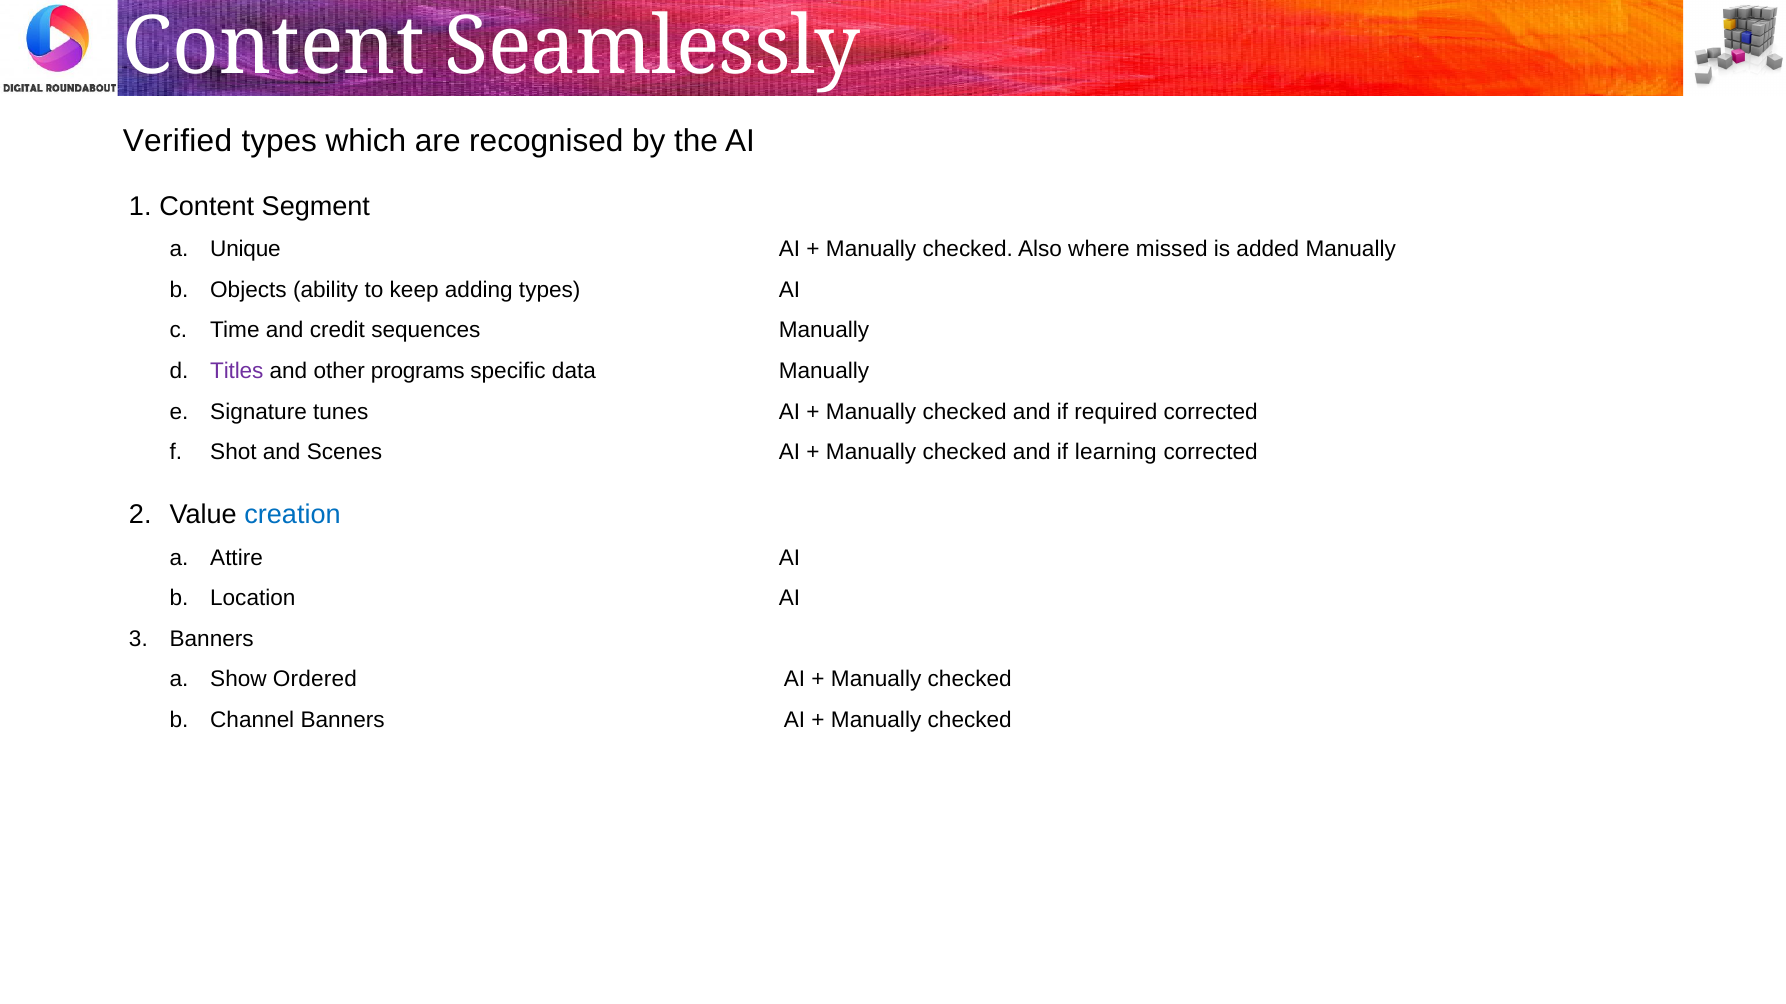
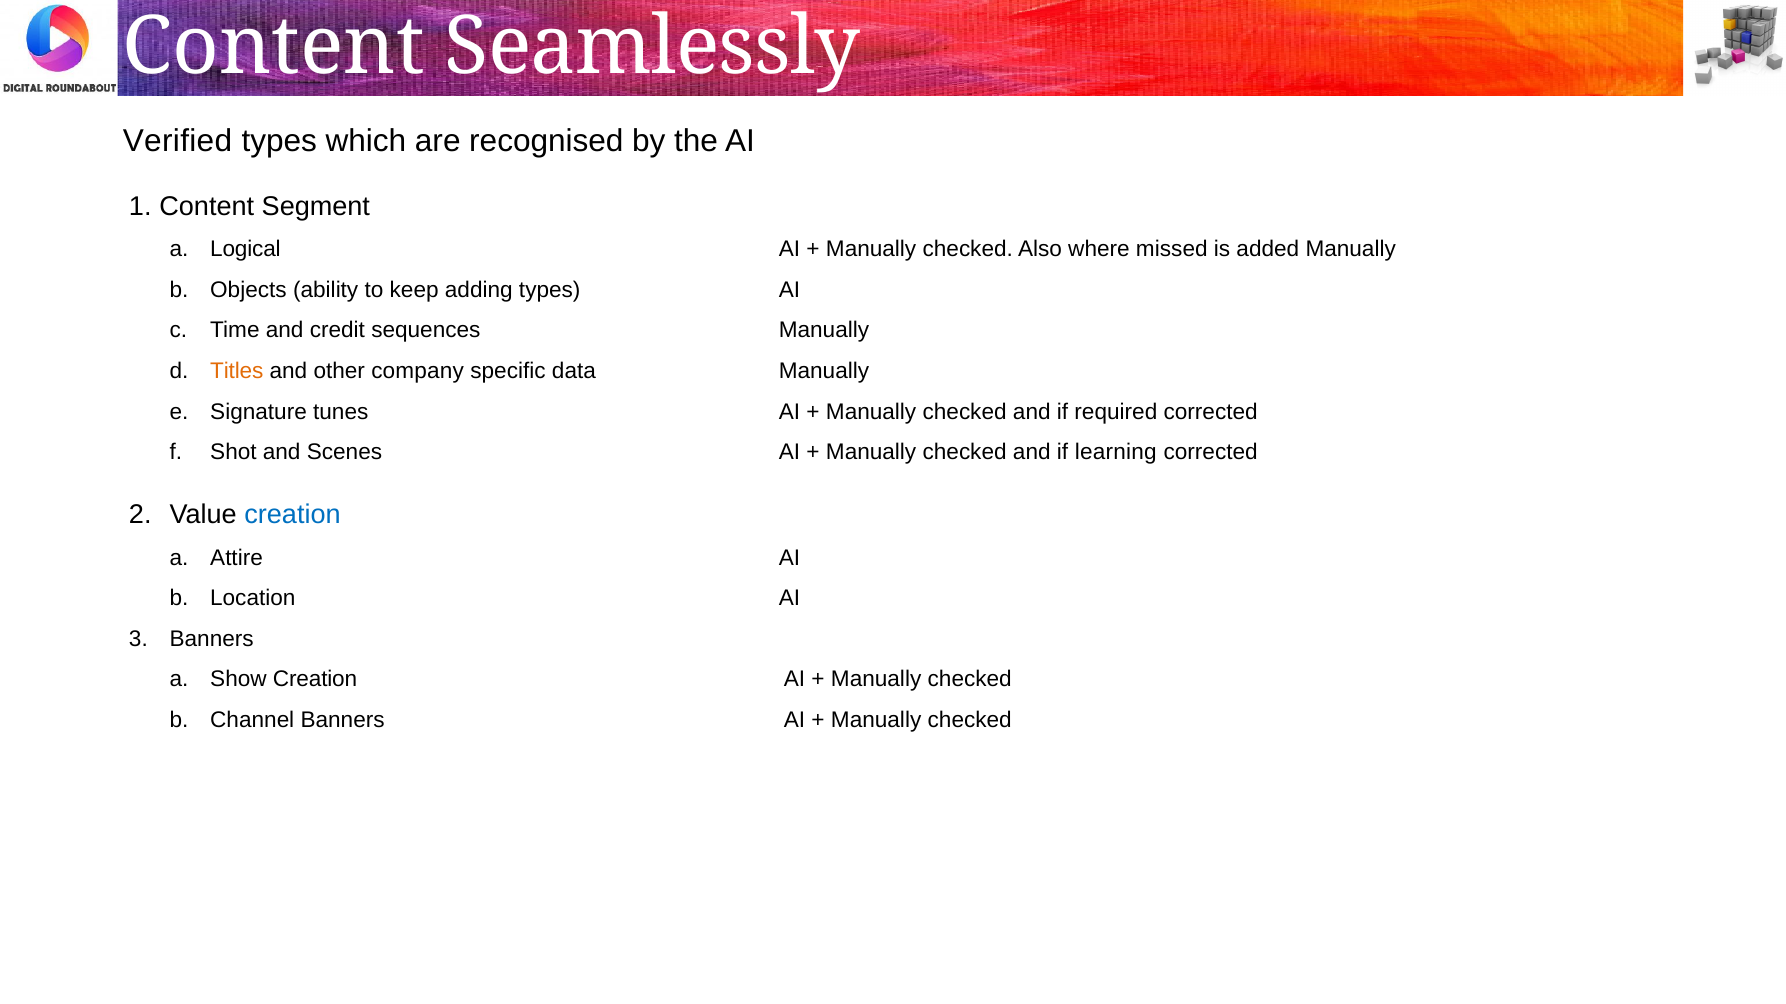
Unique: Unique -> Logical (245, 249)
Titles colour: purple -> orange (237, 371)
programs: programs -> company (418, 371)
Show Ordered: Ordered -> Creation (315, 680)
